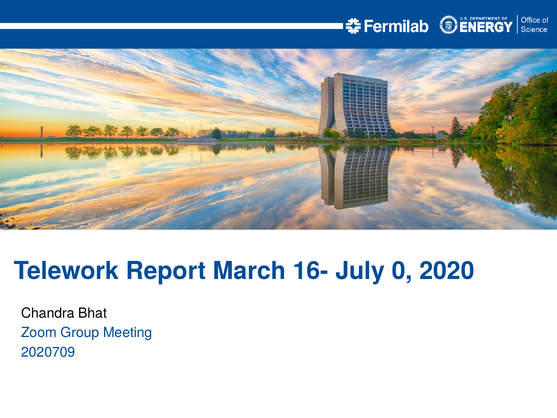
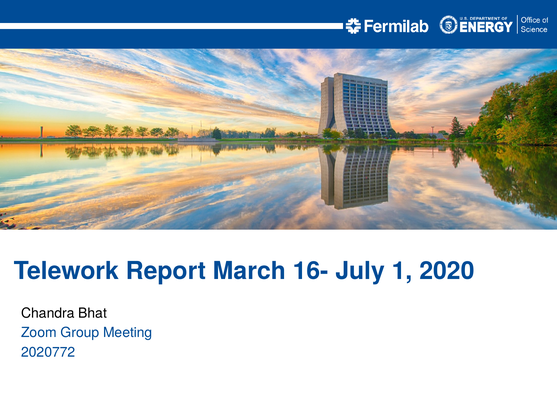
0: 0 -> 1 (402, 271)
2020709: 2020709 -> 2020772 (48, 352)
